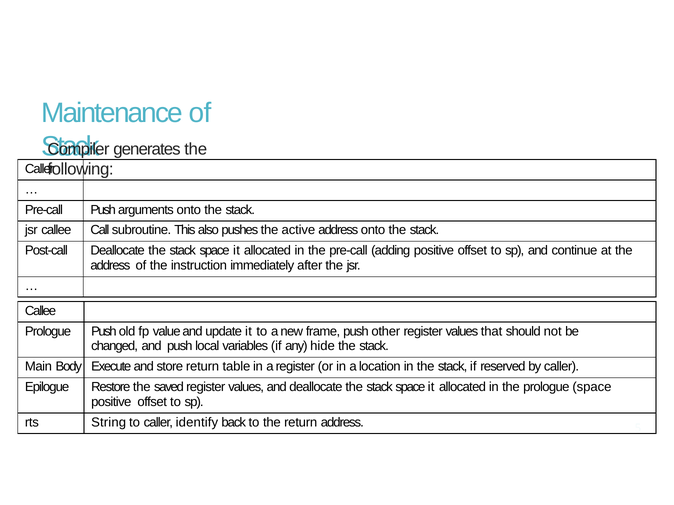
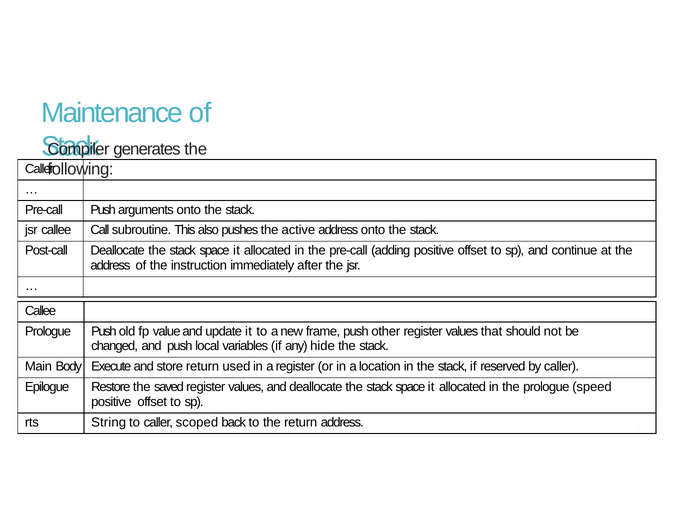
table: table -> used (236, 367)
prologue space: space -> speed (592, 387)
identify: identify -> scoped (197, 423)
